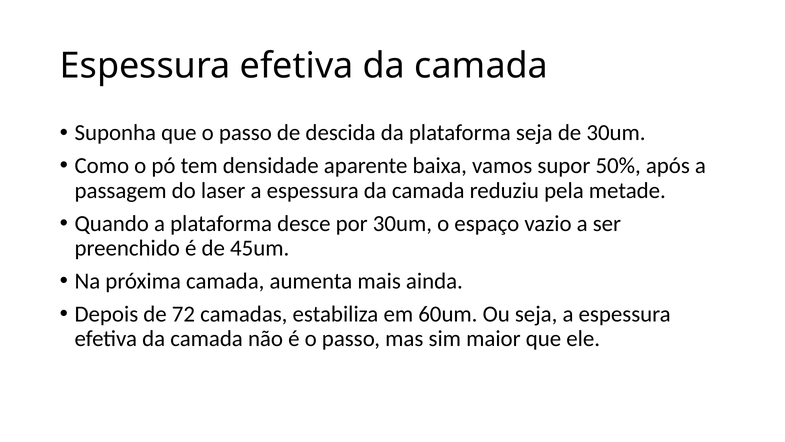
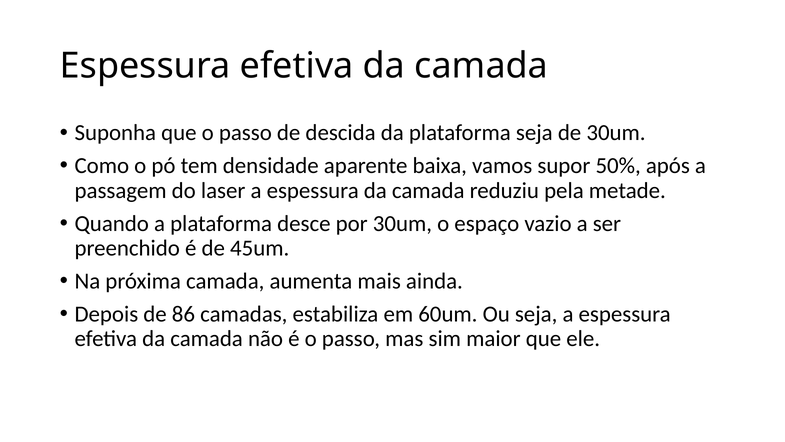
72: 72 -> 86 (183, 314)
